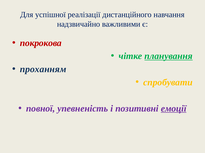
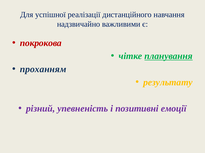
спробувати: спробувати -> результату (168, 83)
повної: повної -> різний (41, 109)
емоції underline: present -> none (174, 109)
